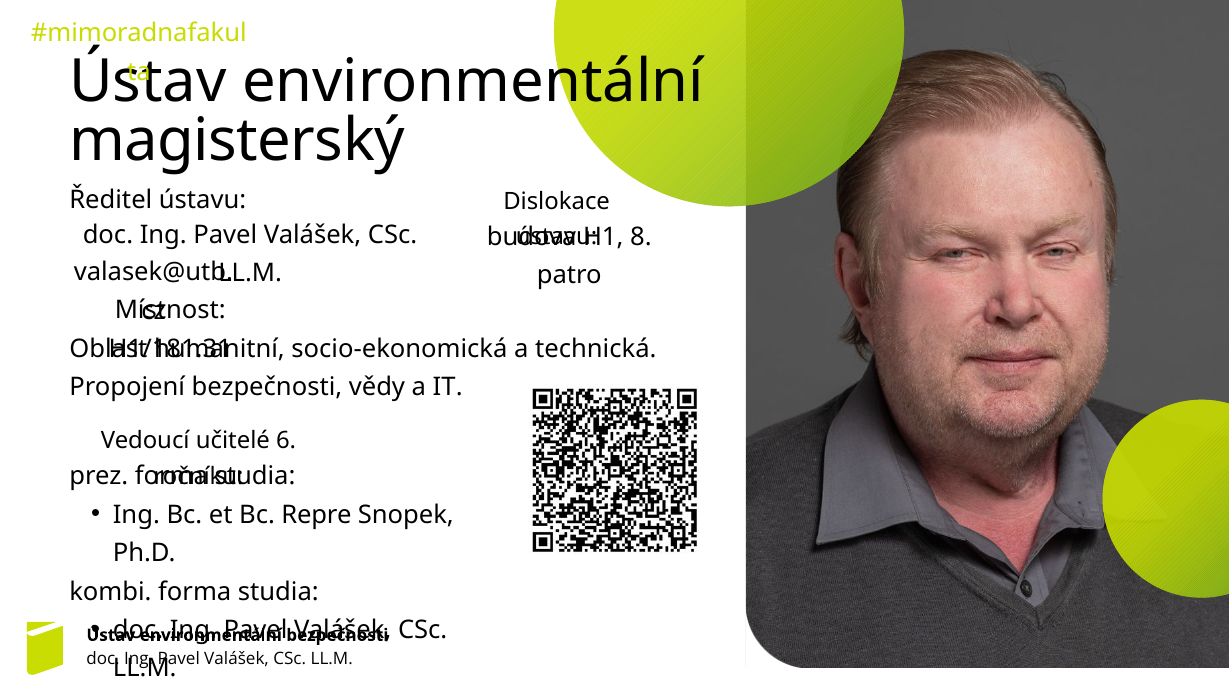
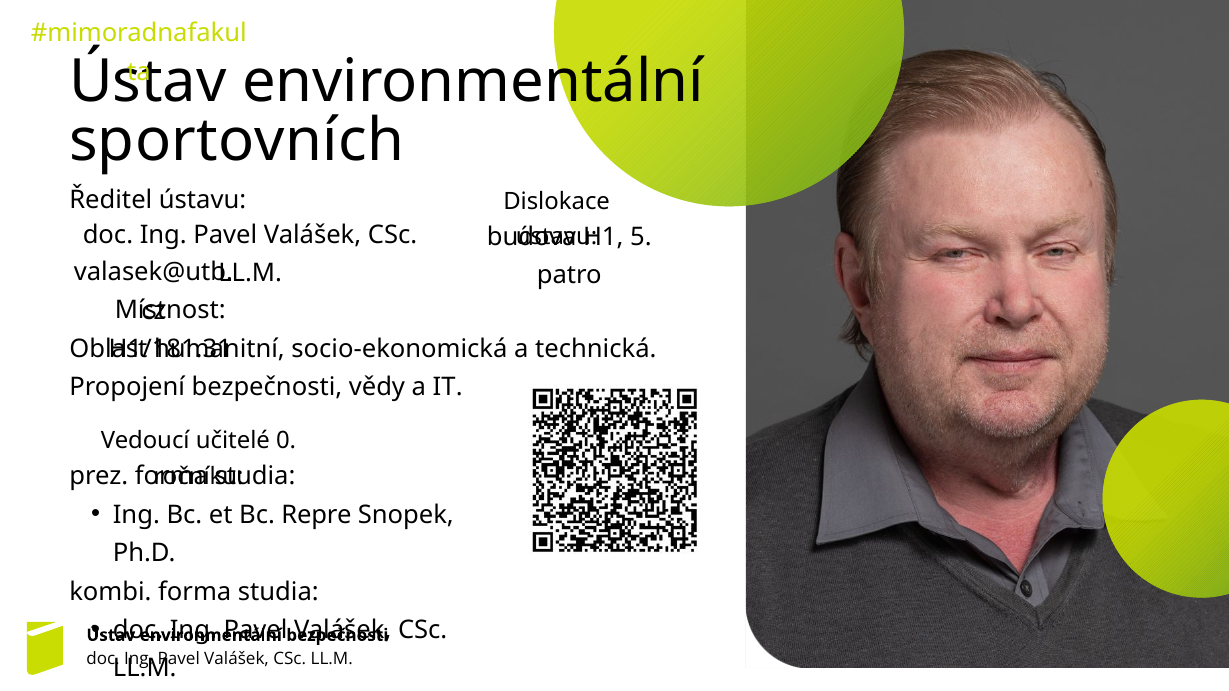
magisterský: magisterský -> sportovních (237, 141)
8: 8 -> 5 (641, 237)
6: 6 -> 0 (286, 441)
